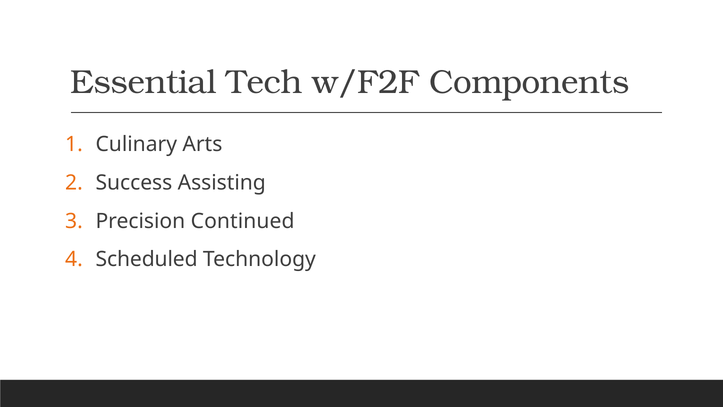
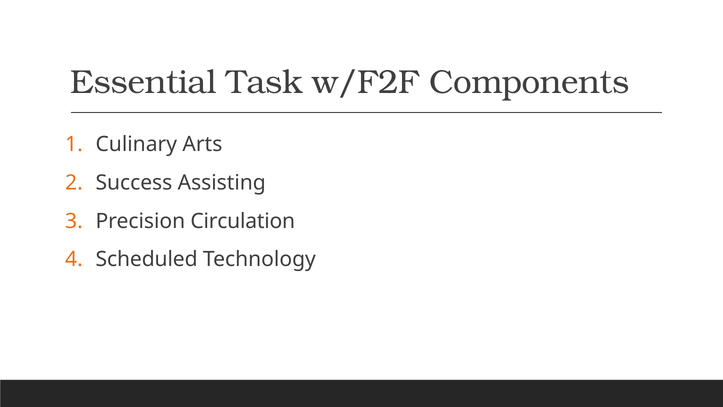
Tech: Tech -> Task (265, 82)
Continued: Continued -> Circulation (243, 221)
